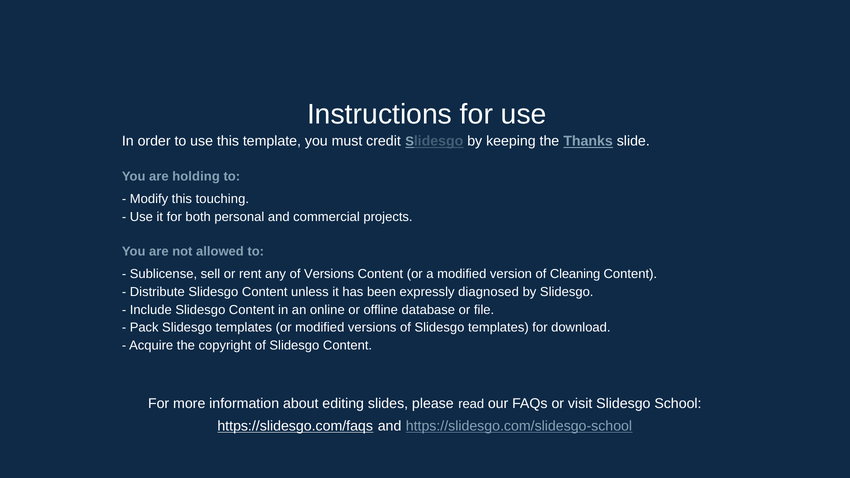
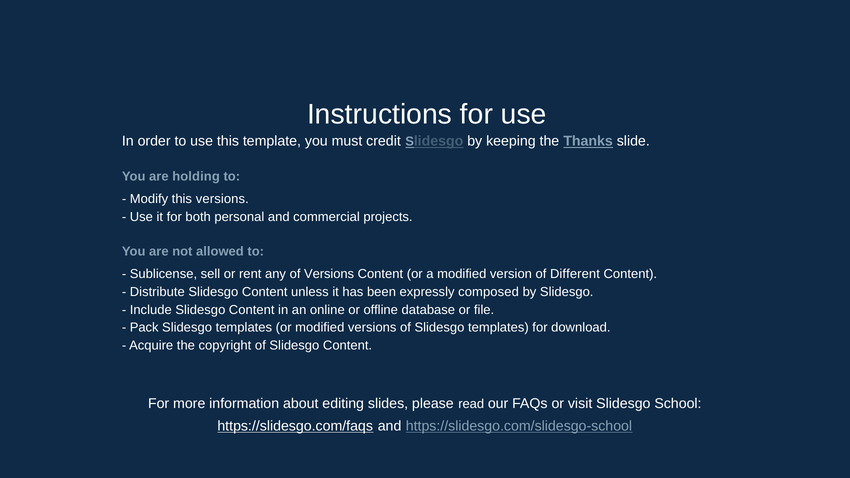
this touching: touching -> versions (222, 199)
Cleaning: Cleaning -> Different (575, 274)
diagnosed: diagnosed -> composed (489, 292)
